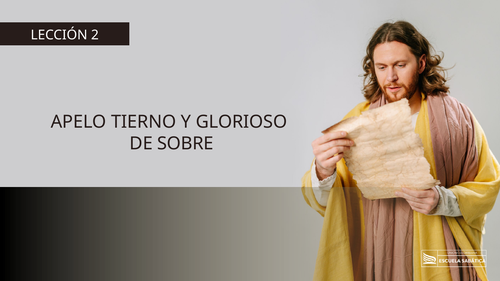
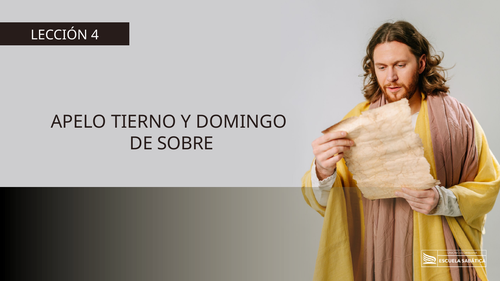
2: 2 -> 4 (95, 35)
GLORIOSO: GLORIOSO -> DOMINGO (241, 122)
